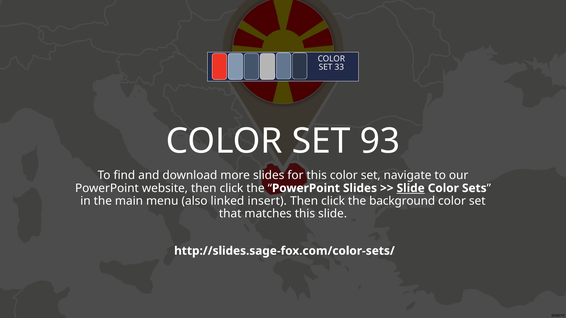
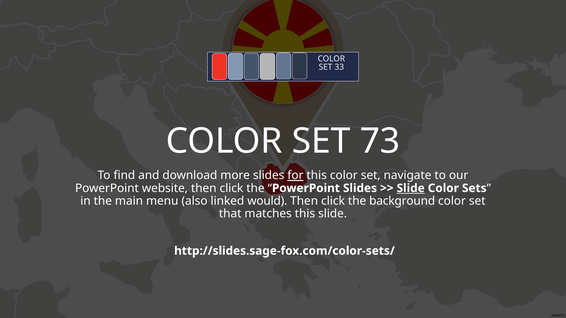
93: 93 -> 73 (380, 141)
for underline: none -> present (295, 176)
insert: insert -> would (267, 201)
